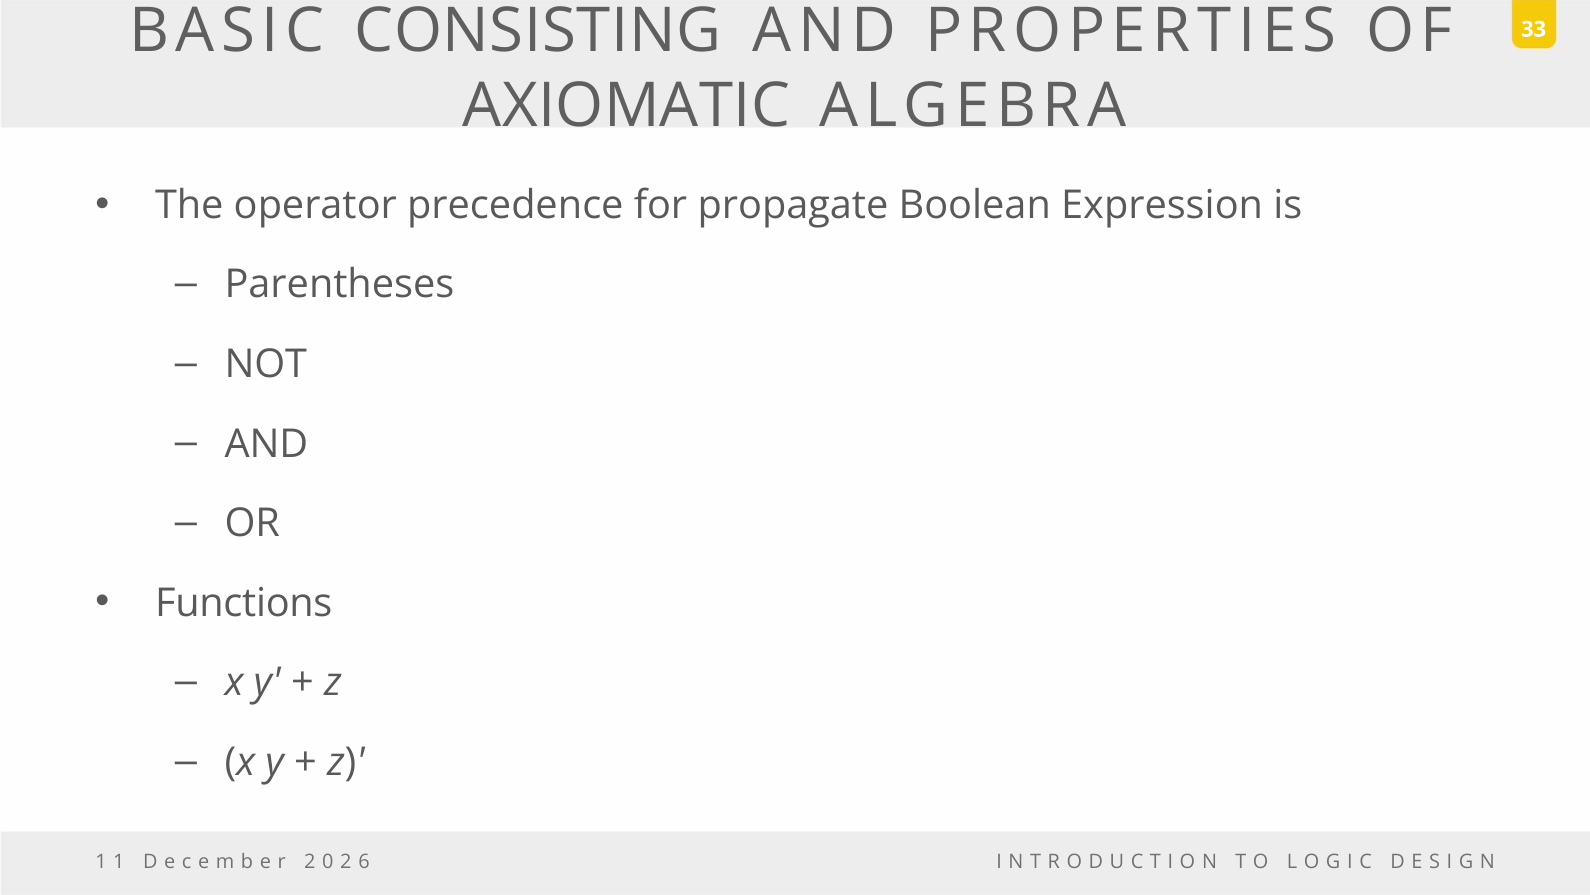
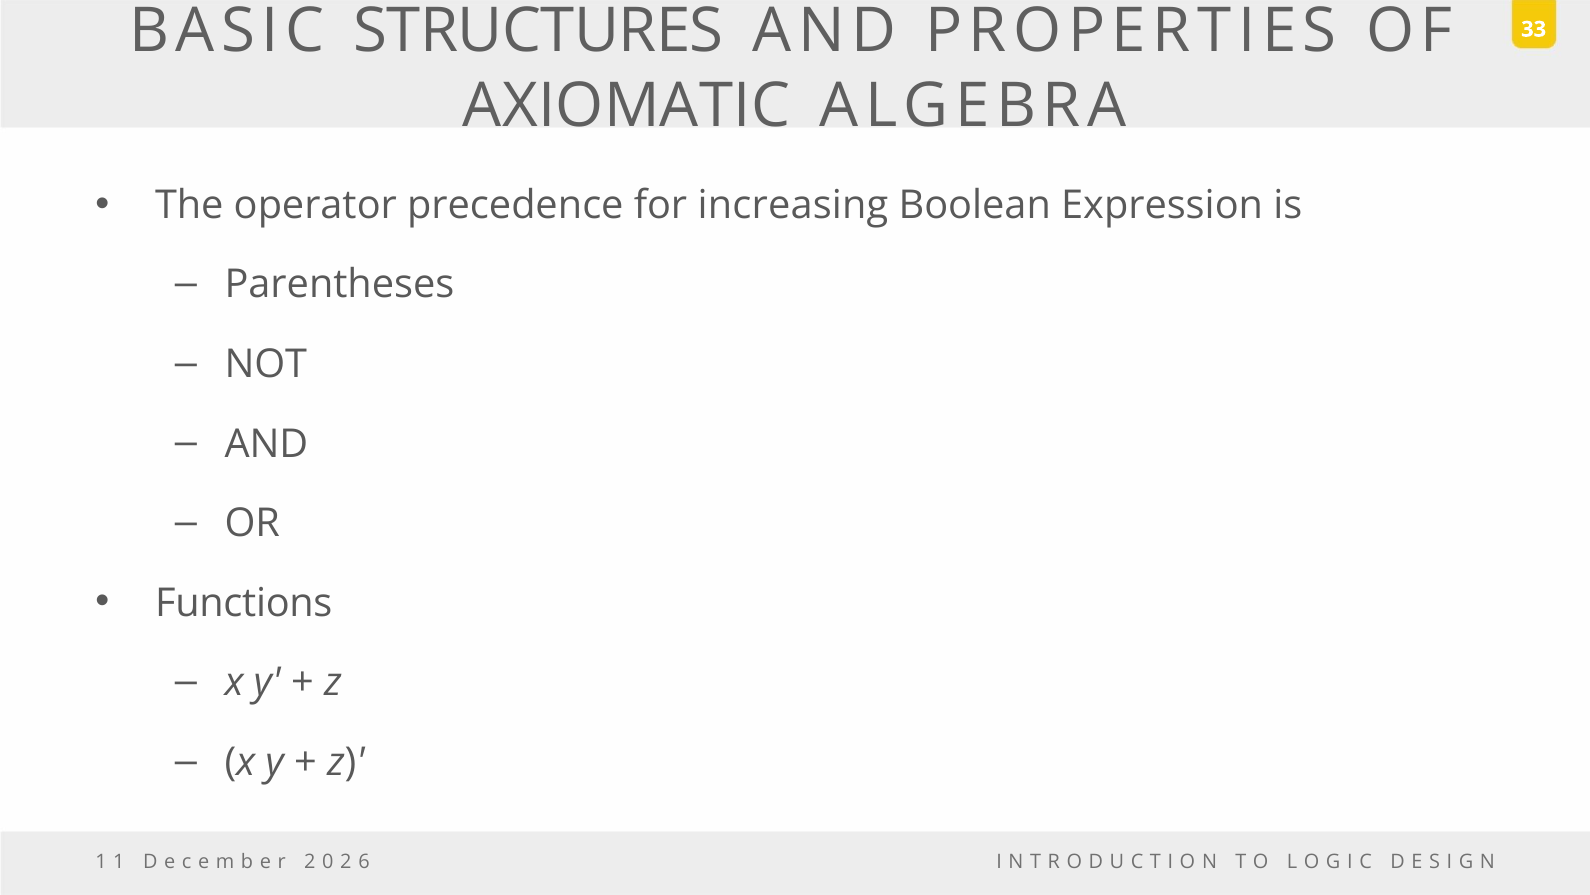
CONSISTING: CONSISTING -> STRUCTURES (539, 32)
propagate: propagate -> increasing (793, 205)
